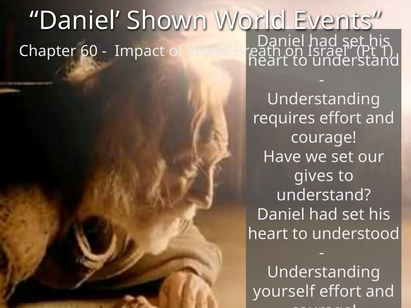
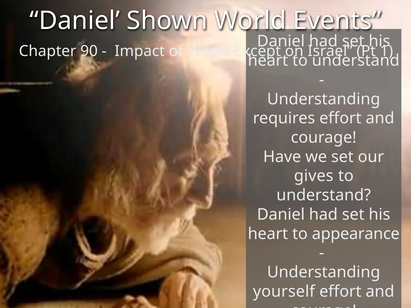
60: 60 -> 90 (89, 51)
Breath: Breath -> Except (257, 51)
understood: understood -> appearance (356, 234)
